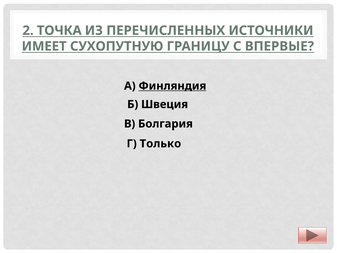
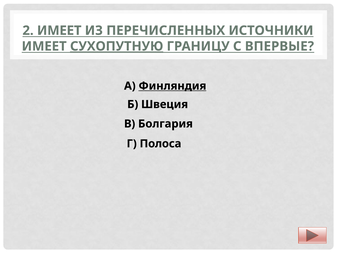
2 ТОЧКА: ТОЧКА -> ИМЕЕТ (59, 31)
СУХОПУТНУЮ underline: none -> present (117, 46)
Только: Только -> Полоса (160, 144)
